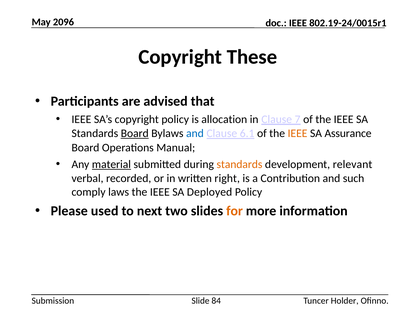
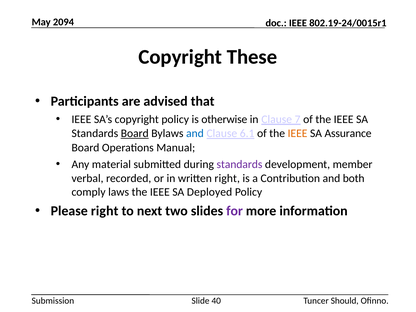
2096: 2096 -> 2094 (63, 22)
allocation: allocation -> otherwise (224, 119)
material underline: present -> none (111, 164)
standards colour: orange -> purple (239, 164)
relevant: relevant -> member (353, 164)
such: such -> both (354, 178)
Please used: used -> right (105, 211)
for colour: orange -> purple (235, 211)
84: 84 -> 40 (216, 301)
Holder: Holder -> Should (345, 301)
